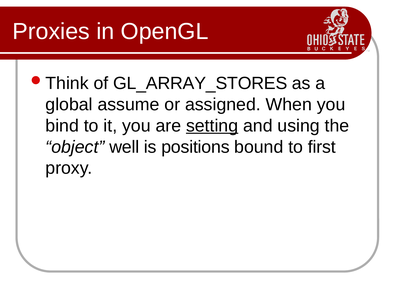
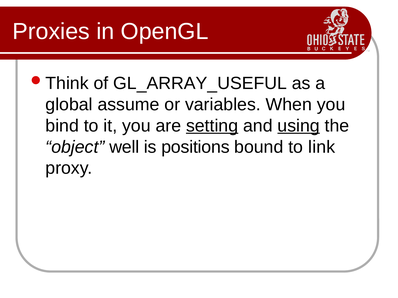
GL_ARRAY_STORES: GL_ARRAY_STORES -> GL_ARRAY_USEFUL (200, 83)
assigned: assigned -> variables (223, 105)
using underline: none -> present (299, 126)
first: first -> link (322, 147)
